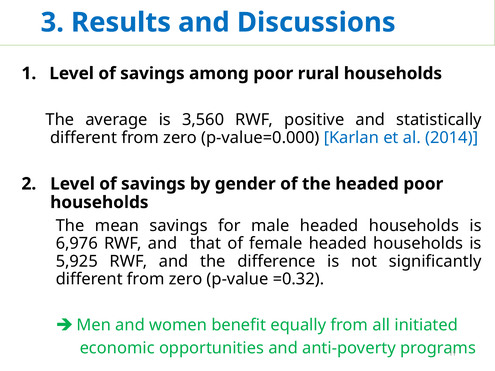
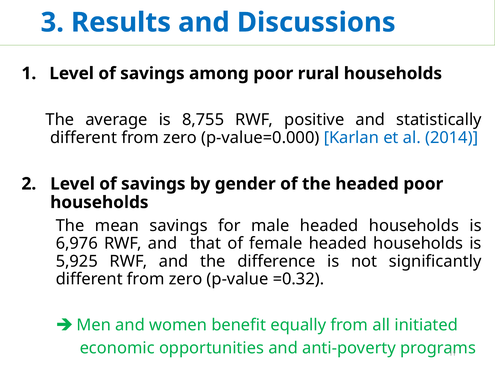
3,560: 3,560 -> 8,755 (203, 120)
